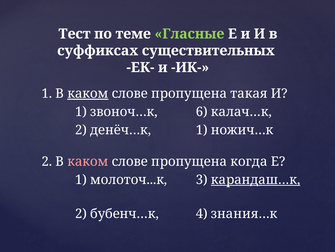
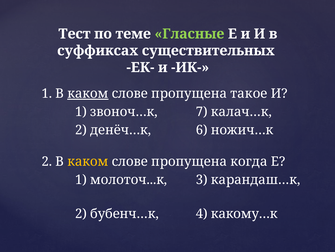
такая: такая -> такое (249, 93)
6: 6 -> 7 (202, 112)
денёч…к 1: 1 -> 6 (202, 130)
каком colour: pink -> yellow (88, 161)
карандаш…к underline: present -> none (256, 179)
знания…к: знания…к -> какому…к (244, 213)
